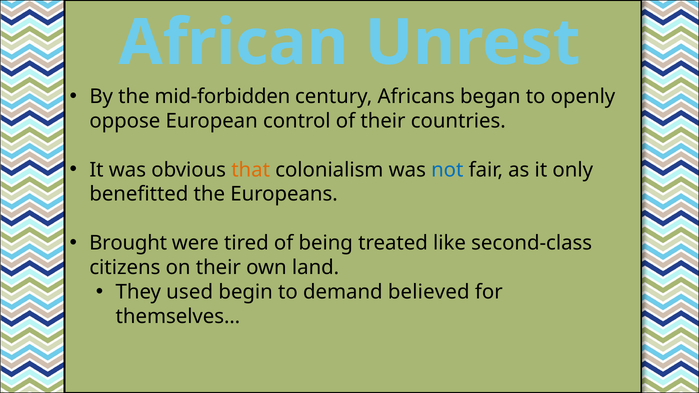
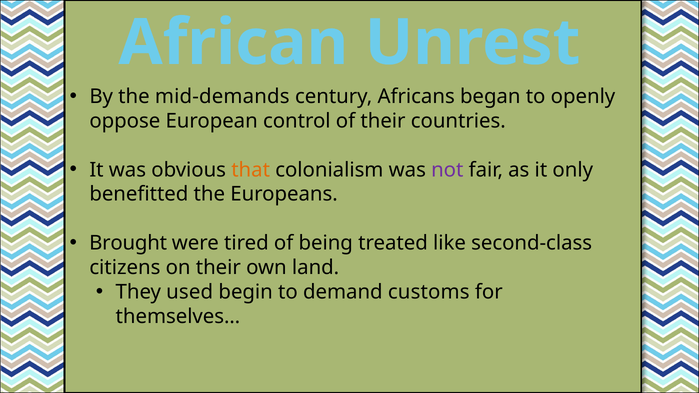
mid-forbidden: mid-forbidden -> mid-demands (222, 96)
not colour: blue -> purple (447, 170)
believed: believed -> customs (429, 292)
